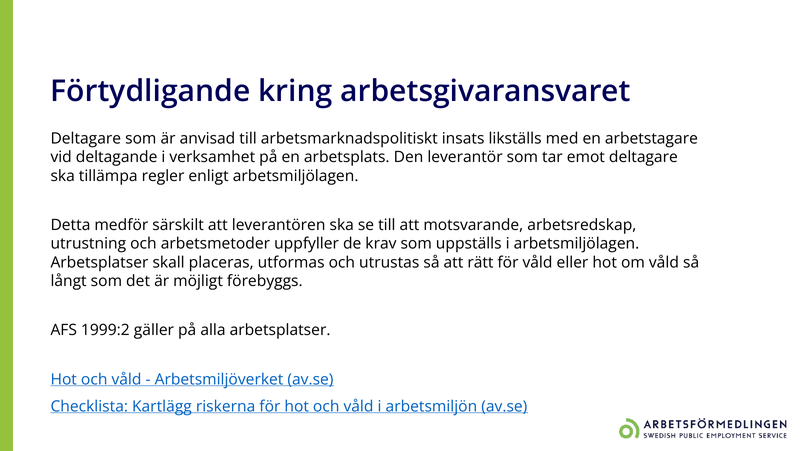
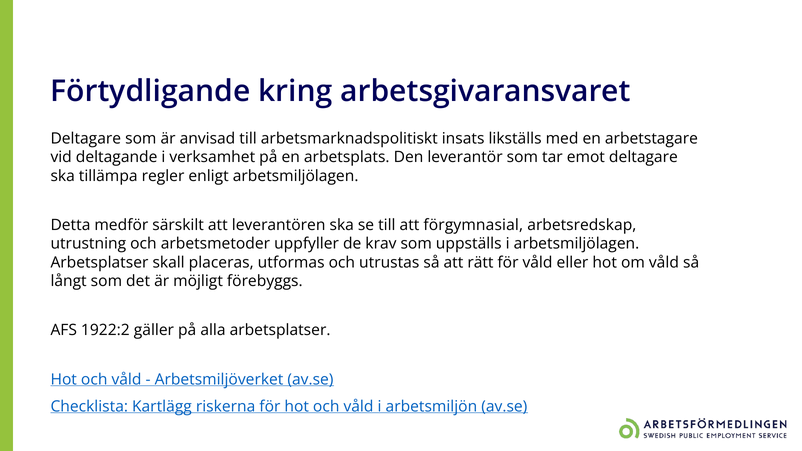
motsvarande: motsvarande -> förgymnasial (473, 225)
1999:2: 1999:2 -> 1922:2 (105, 330)
